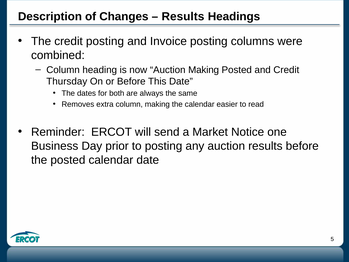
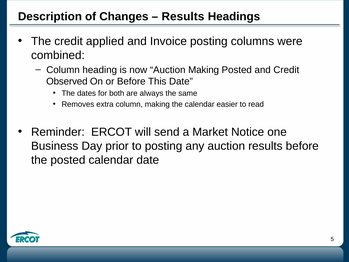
credit posting: posting -> applied (105, 41)
Thursday: Thursday -> Observed (67, 81)
